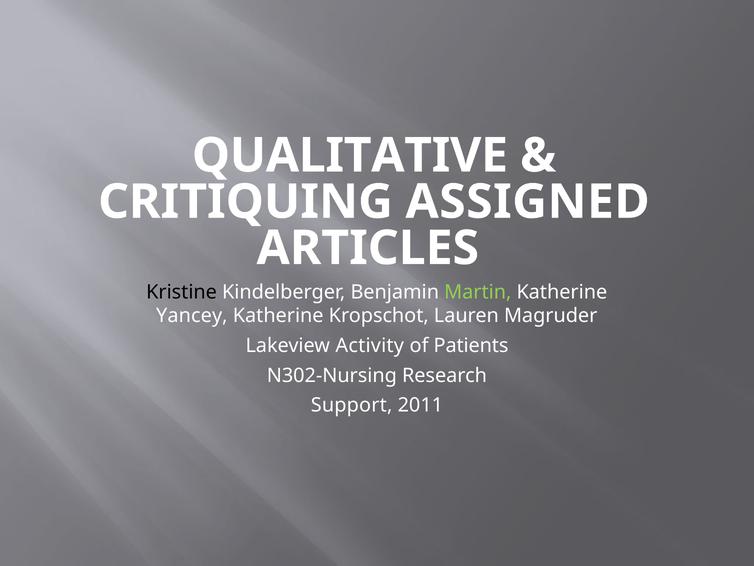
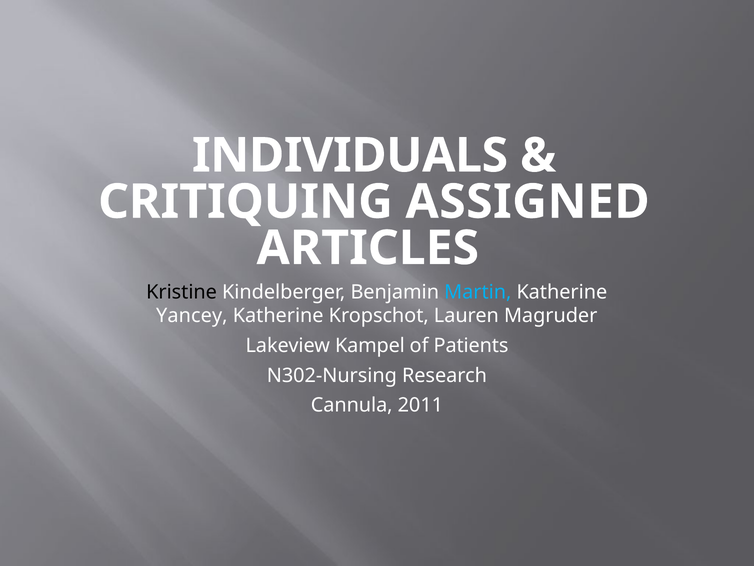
QUALITATIVE: QUALITATIVE -> INDIVIDUALS (350, 155)
Martin colour: light green -> light blue (478, 292)
Activity: Activity -> Kampel (370, 345)
Support: Support -> Cannula (352, 405)
